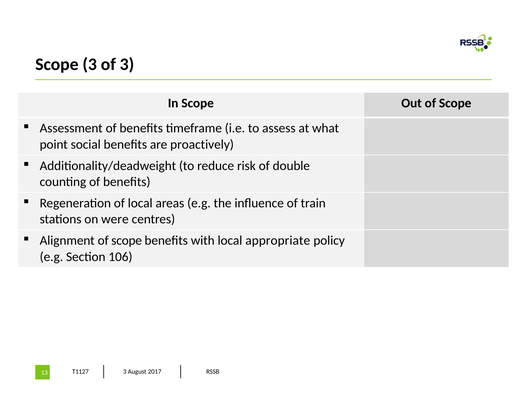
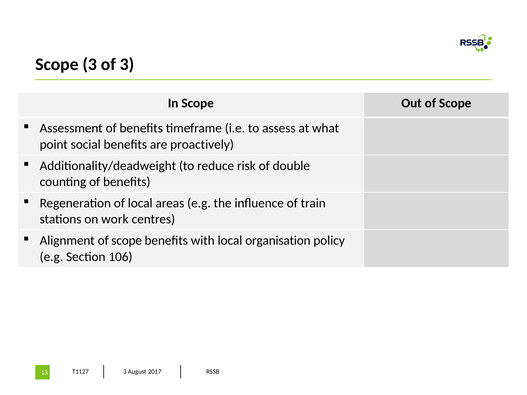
were: were -> work (115, 219)
appropriate: appropriate -> organisation (278, 241)
